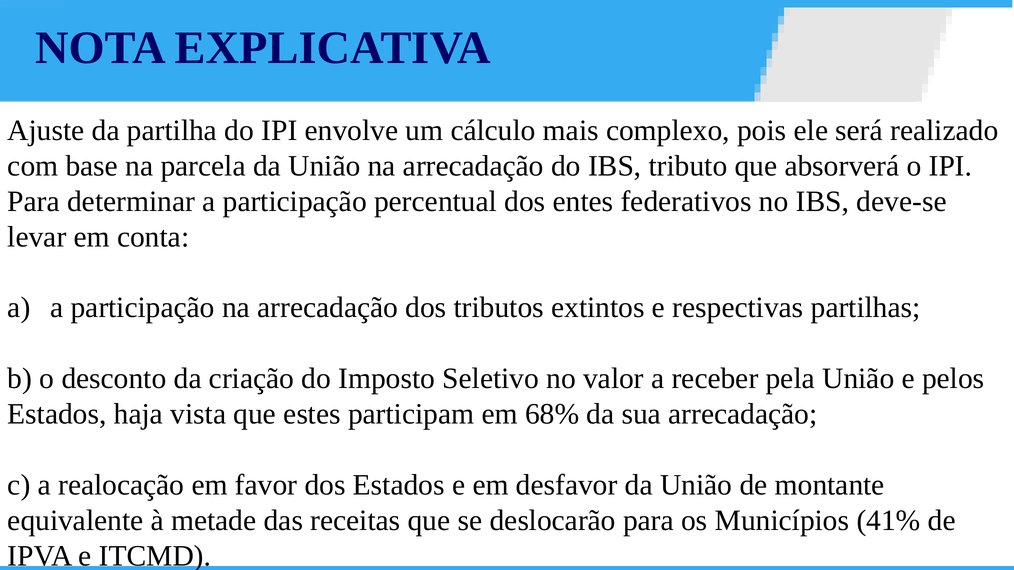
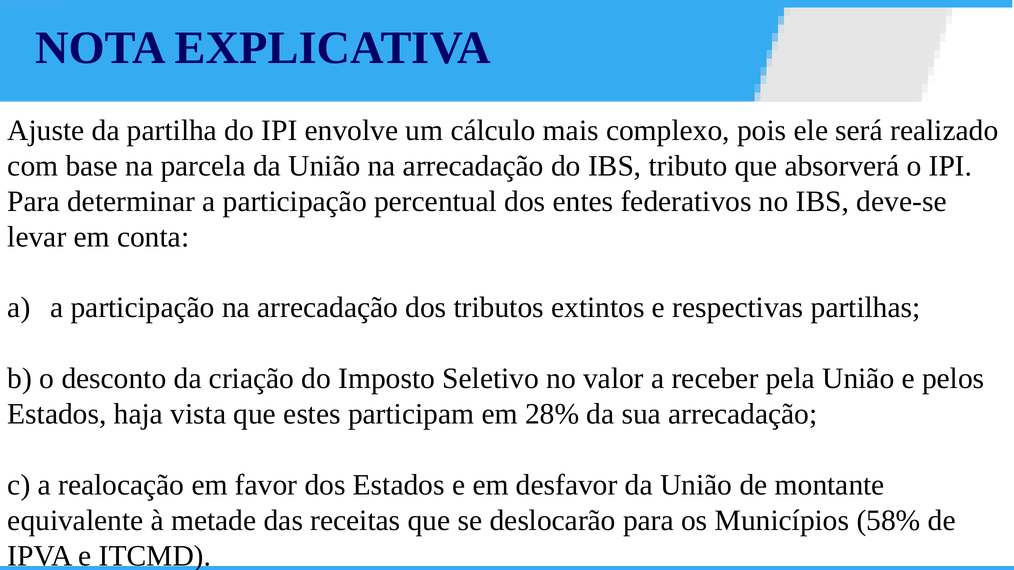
68%: 68% -> 28% (552, 414)
41%: 41% -> 58% (889, 521)
